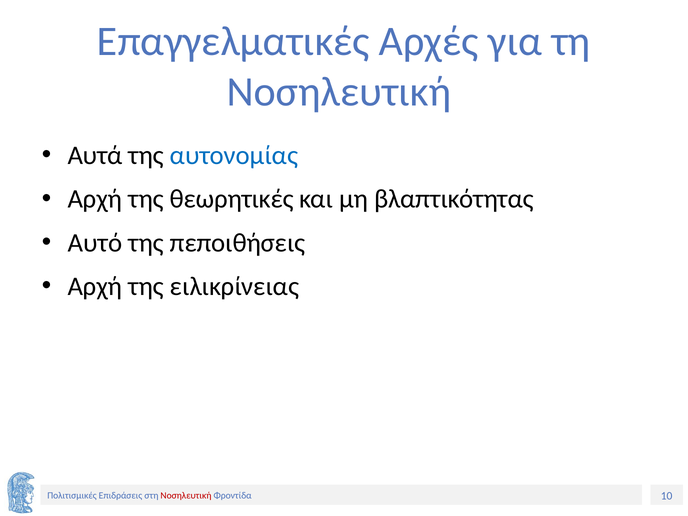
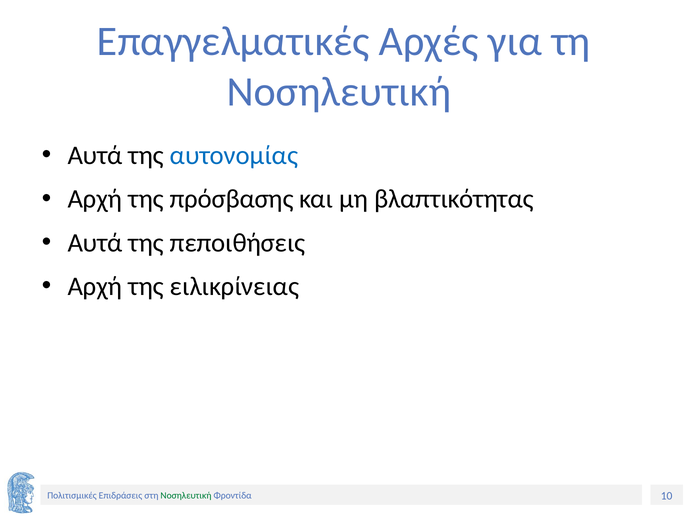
θεωρητικές: θεωρητικές -> πρόσβασης (232, 199)
Αυτό: Αυτό -> Αυτά (95, 243)
Νοσηλευτική colour: red -> green (186, 495)
